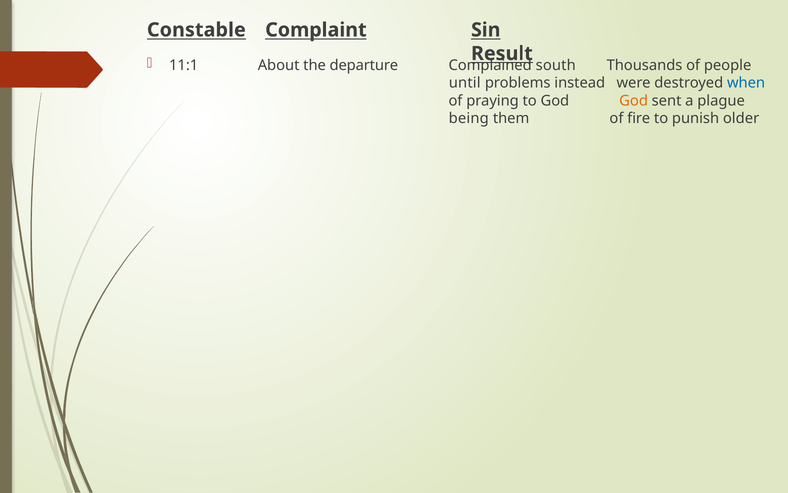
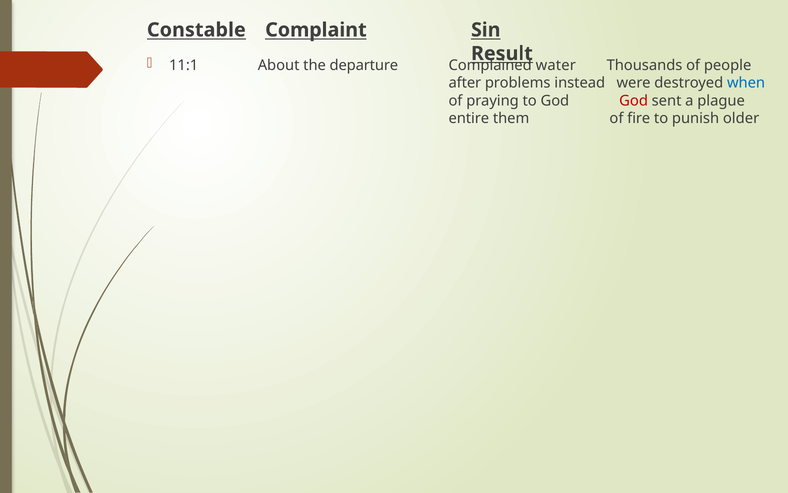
south: south -> water (556, 65)
until: until -> after (465, 83)
God colour: orange -> red (634, 101)
being: being -> entire (469, 118)
